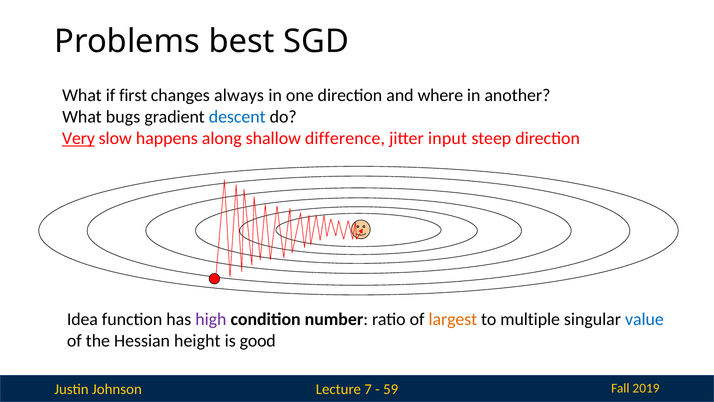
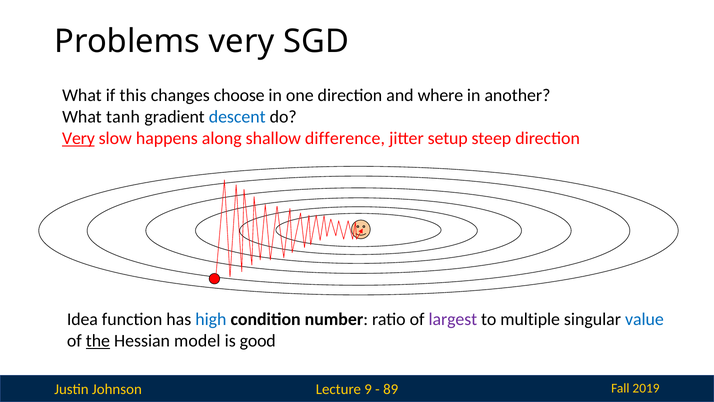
Problems best: best -> very (242, 42)
first: first -> this (133, 95)
always: always -> choose (239, 95)
bugs: bugs -> tanh (123, 117)
input: input -> setup (448, 138)
high colour: purple -> blue (211, 319)
largest colour: orange -> purple (453, 319)
the underline: none -> present (98, 340)
height: height -> model (197, 340)
7: 7 -> 9 (368, 389)
59: 59 -> 89 (391, 389)
